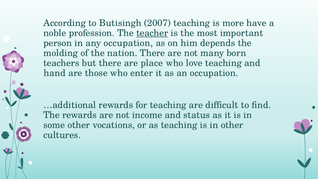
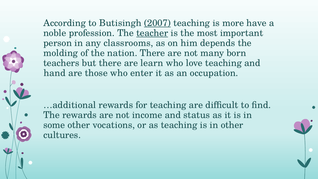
2007 underline: none -> present (157, 23)
any occupation: occupation -> classrooms (128, 43)
place: place -> learn (152, 63)
